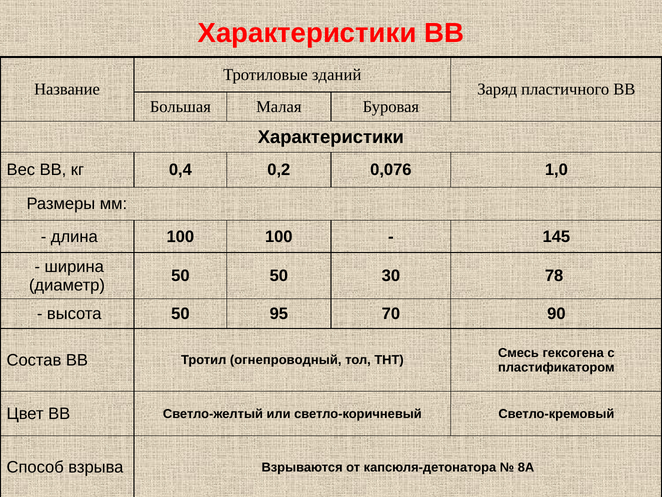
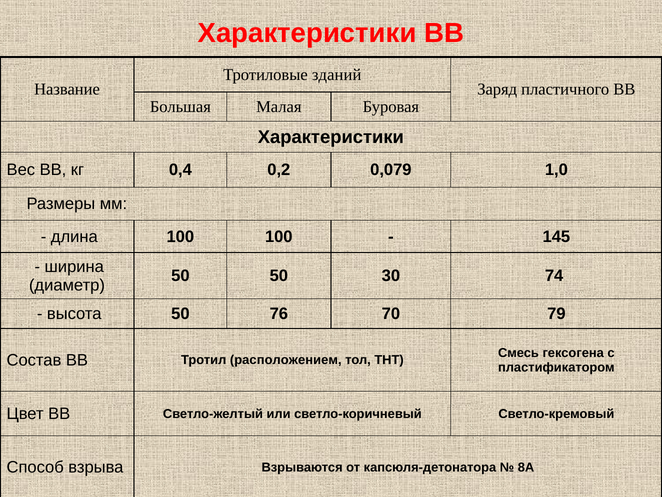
0,076: 0,076 -> 0,079 (391, 170)
78: 78 -> 74 (554, 276)
95: 95 -> 76 (279, 314)
90: 90 -> 79 (556, 314)
огнепроводный: огнепроводный -> расположением (286, 360)
